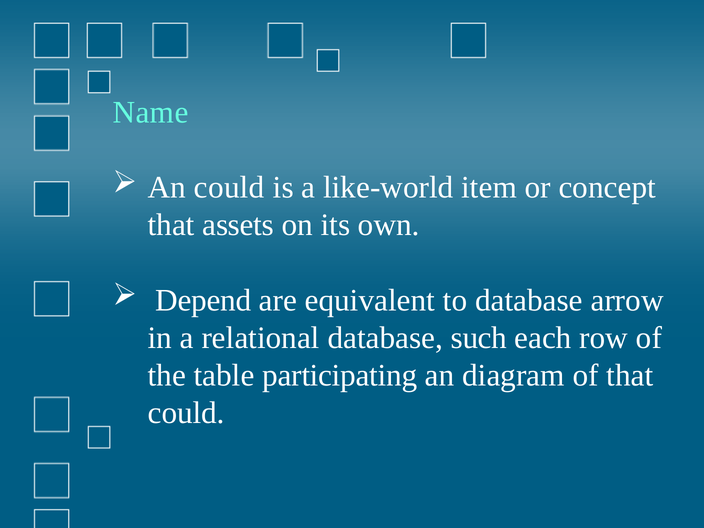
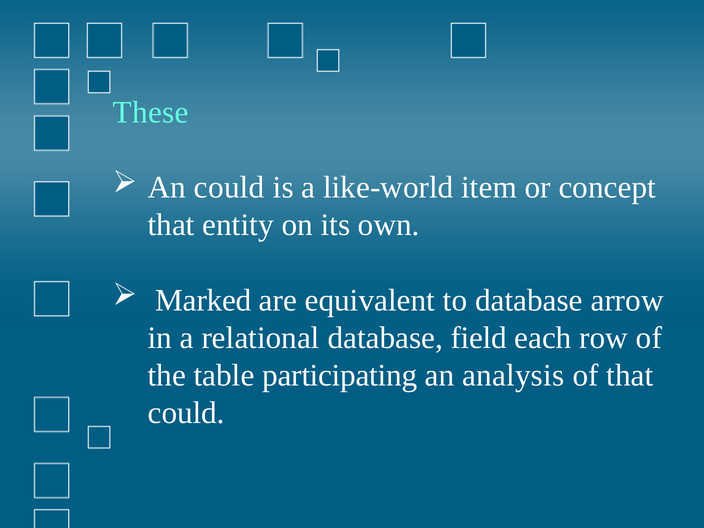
Name: Name -> These (151, 112)
assets: assets -> entity (238, 225)
Depend: Depend -> Marked (203, 300)
such: such -> field (479, 338)
diagram: diagram -> analysis (513, 375)
